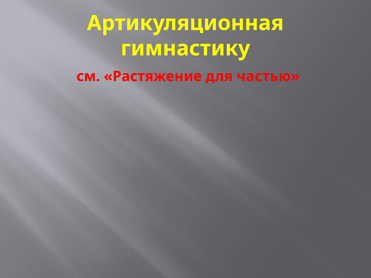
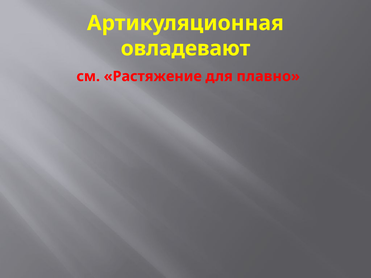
гимнастику: гимнастику -> овладевают (185, 48)
частью: частью -> плавно (268, 76)
